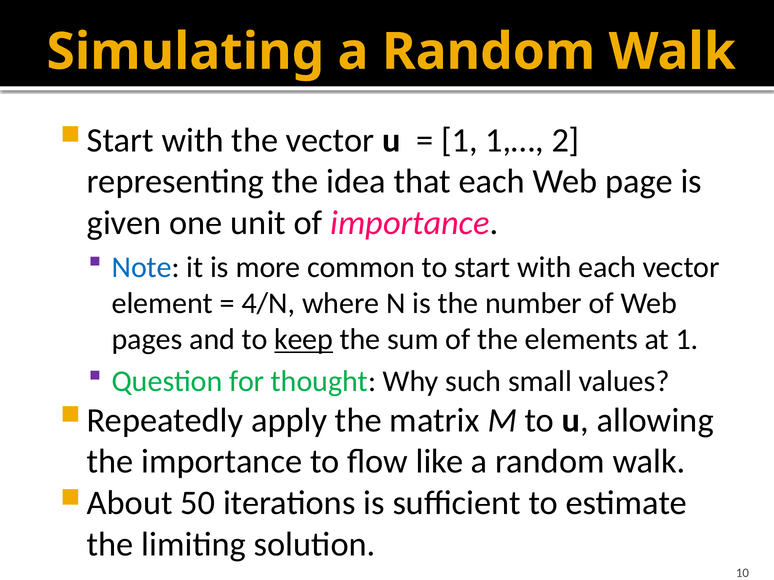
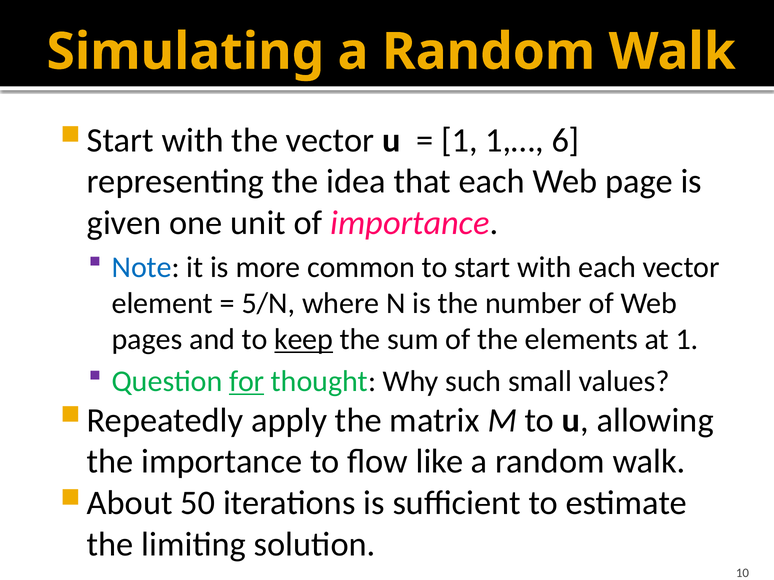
2: 2 -> 6 (566, 140)
4/N: 4/N -> 5/N (268, 304)
for underline: none -> present (247, 382)
